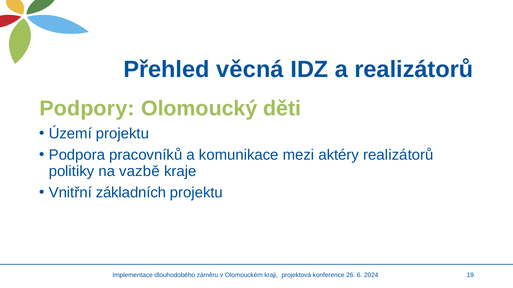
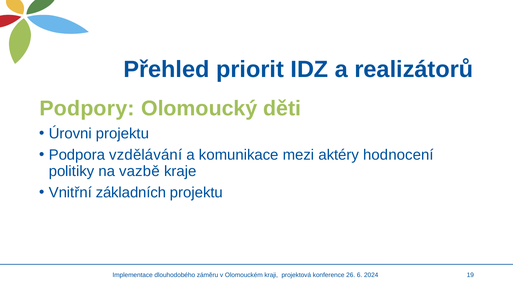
věcná: věcná -> priorit (250, 69)
Území: Území -> Úrovni (70, 134)
pracovníků: pracovníků -> vzdělávání (146, 155)
aktéry realizátorů: realizátorů -> hodnocení (398, 155)
